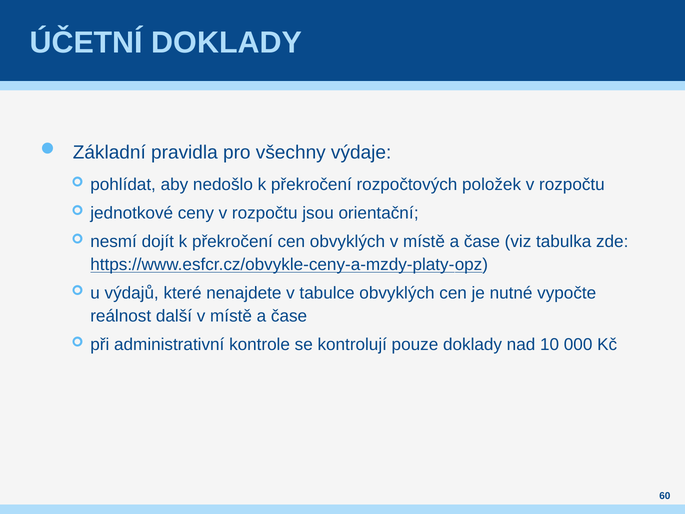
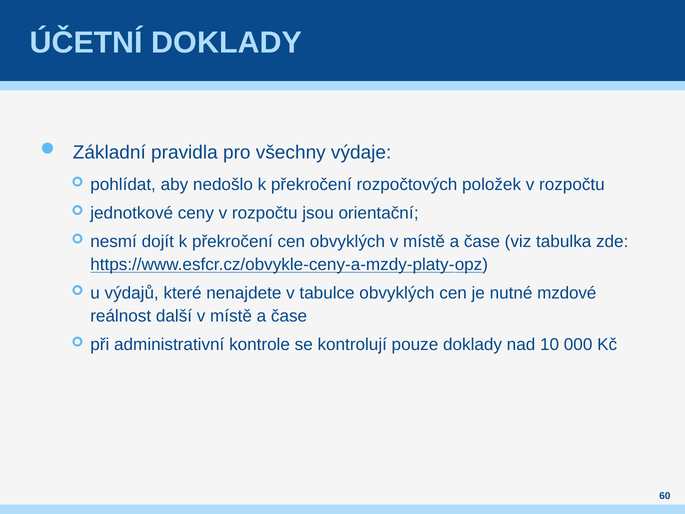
vypočte: vypočte -> mzdové (567, 293)
